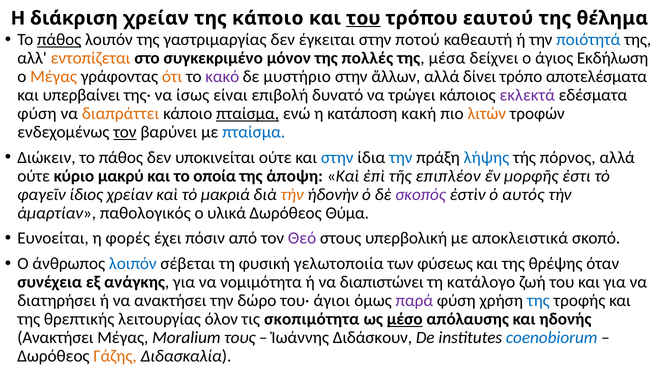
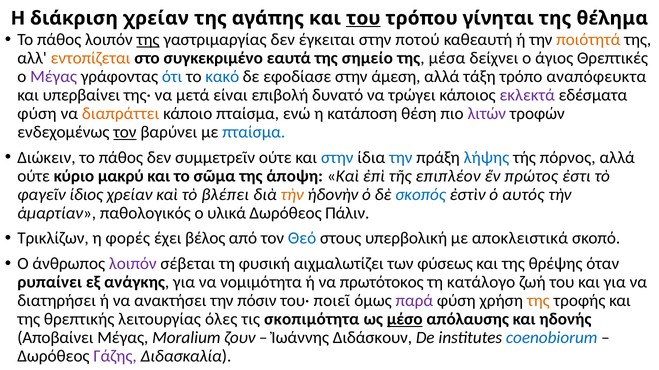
της κάποιο: κάποιο -> αγάπης (268, 18)
εαυτού: εαυτού -> γίνηται (498, 18)
πάθος underline: present -> none (59, 40)
της underline: none -> present (148, 40)
ποιότητά colour: blue -> orange (588, 40)
μόνον: μόνον -> εαυτά (289, 58)
πολλές: πολλές -> σημείο (367, 58)
Εκδήλωση: Εκδήλωση -> Θρεπτικές (613, 58)
Μέγας colour: orange -> purple (54, 77)
ότι colour: orange -> blue (172, 77)
κακό colour: purple -> blue (222, 77)
μυστήριο: μυστήριο -> εφοδίασε (297, 77)
ἄλλων: ἄλλων -> άμεση (396, 77)
δίνει: δίνει -> τάξη (479, 77)
αποτελέσματα: αποτελέσματα -> αναπόφευκτα (596, 77)
ίσως: ίσως -> μετά (193, 95)
πταίσμα underline: present -> none (248, 114)
κακή: κακή -> θέση (419, 114)
λιτών colour: orange -> purple (487, 114)
υποκινείται: υποκινείται -> συμμετρεῖν (215, 158)
οποία: οποία -> σῶμα (215, 176)
μορφῆς: μορφῆς -> πρώτος (531, 176)
μακριά: μακριά -> βλέπει (225, 195)
σκοπός colour: purple -> blue (421, 195)
Θύμα: Θύμα -> Πάλιν (347, 213)
Ευνοείται: Ευνοείται -> Τρικλίζων (53, 239)
πόσιν: πόσιν -> βέλος (205, 239)
Θεό colour: purple -> blue (302, 239)
λοιπόν colour: blue -> purple (133, 264)
γελωτοποιία: γελωτοποιία -> αιχμαλωτίζει (339, 264)
συνέχεια: συνέχεια -> ρυπαίνει (50, 283)
διαπιστώνει: διαπιστώνει -> πρωτότοκος (382, 283)
δώρο: δώρο -> πόσιν (257, 301)
άγιοι: άγιοι -> ποιεῖ (332, 301)
της colour: blue -> orange (538, 301)
όλον: όλον -> όλες (221, 320)
Ανακτήσει: Ανακτήσει -> Αποβαίνει (55, 338)
τους: τους -> ζουν (240, 338)
Γάζης colour: orange -> purple (115, 357)
